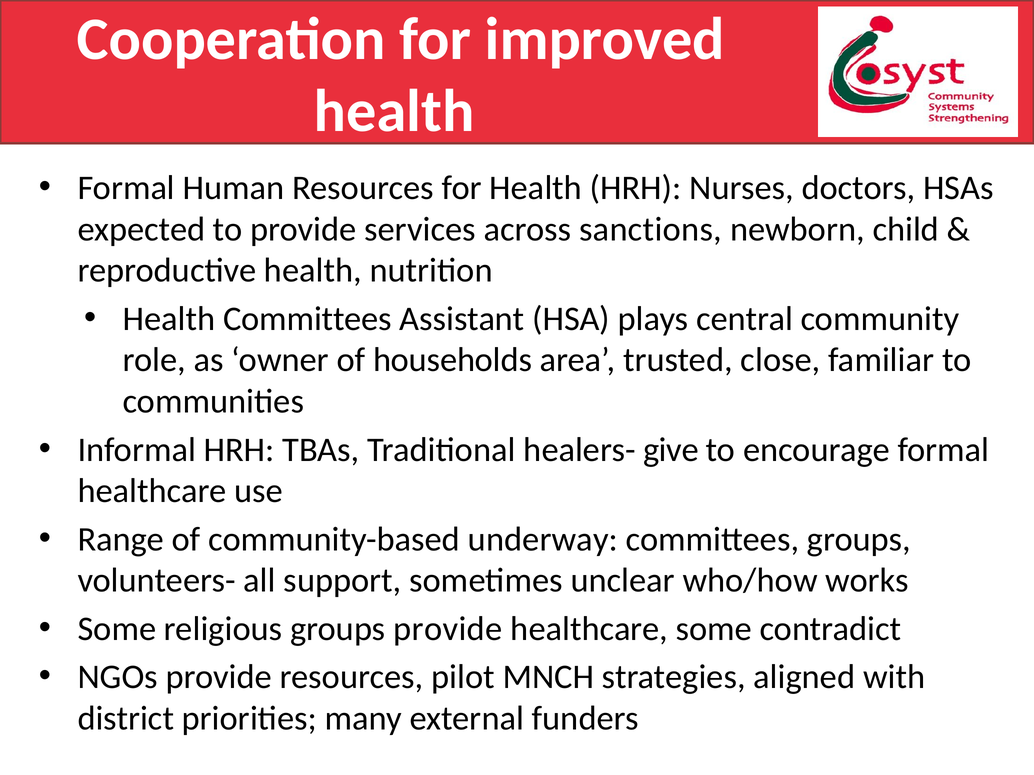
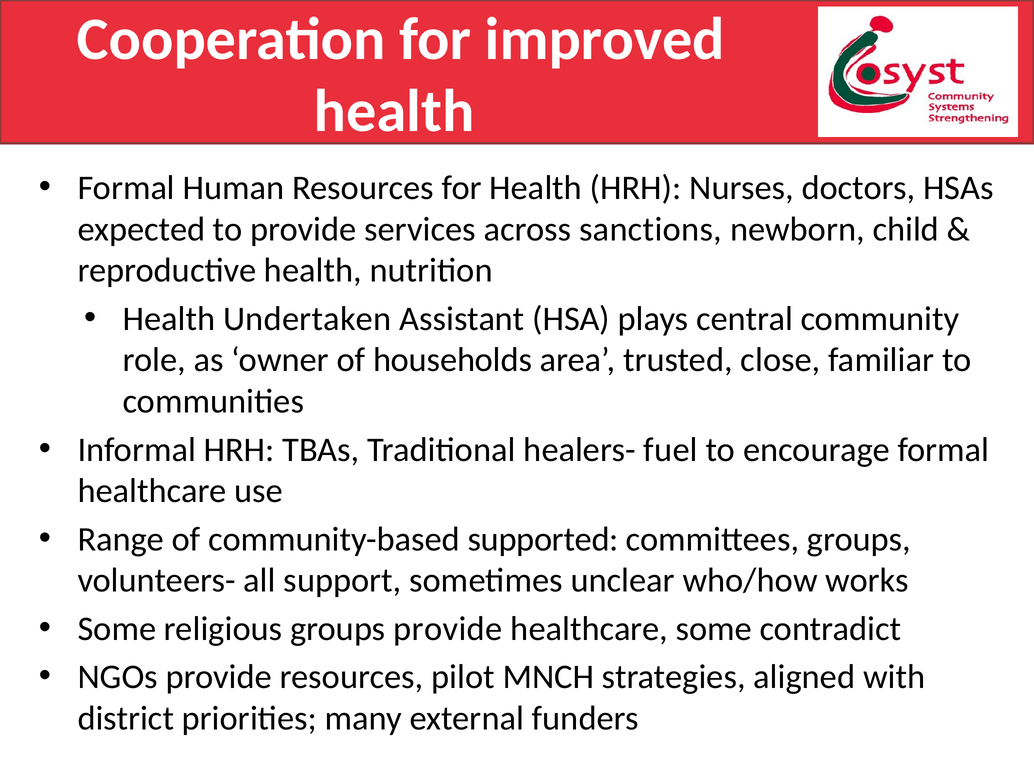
Health Committees: Committees -> Undertaken (307, 319)
give: give -> fuel (671, 450)
underway: underway -> supported (543, 540)
